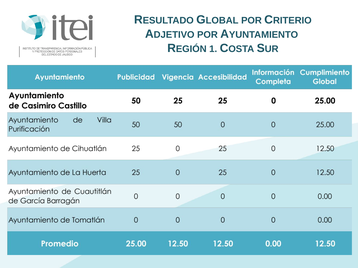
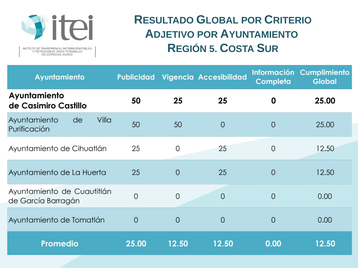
1: 1 -> 5 (213, 49)
